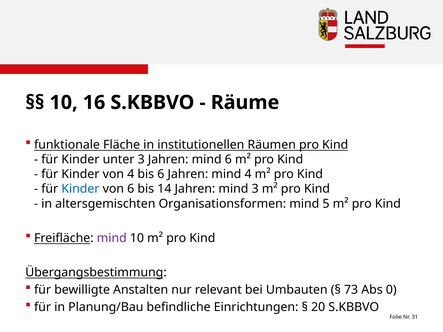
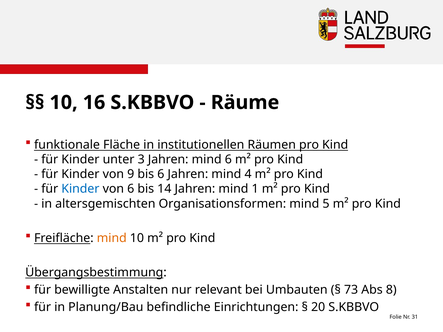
von 4: 4 -> 9 (131, 174)
mind 3: 3 -> 1 (255, 189)
mind colour: purple -> orange (112, 238)
0: 0 -> 8 (391, 290)
